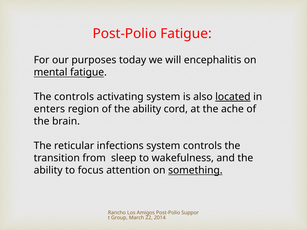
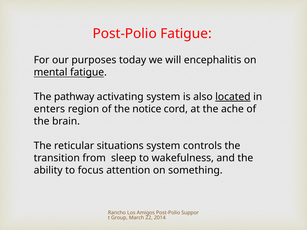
The controls: controls -> pathway (74, 97)
of the ability: ability -> notice (147, 109)
infections: infections -> situations (120, 146)
something underline: present -> none (195, 171)
